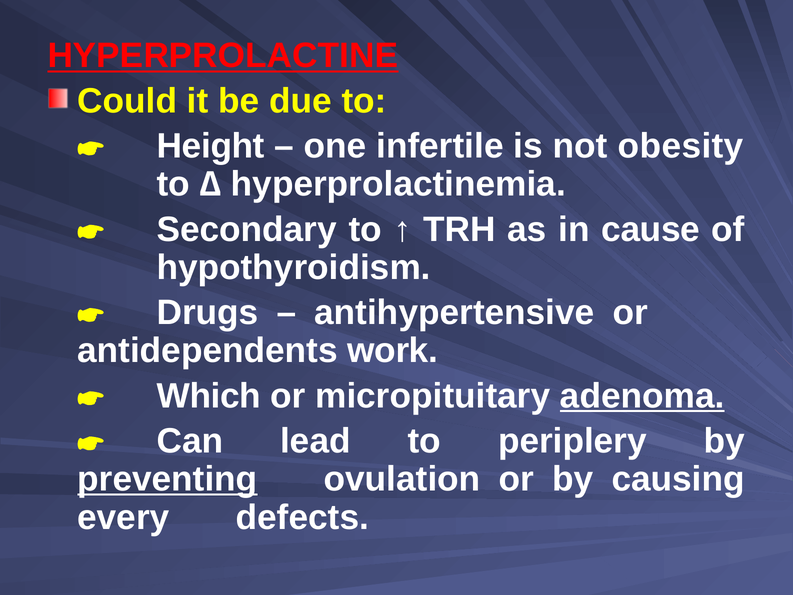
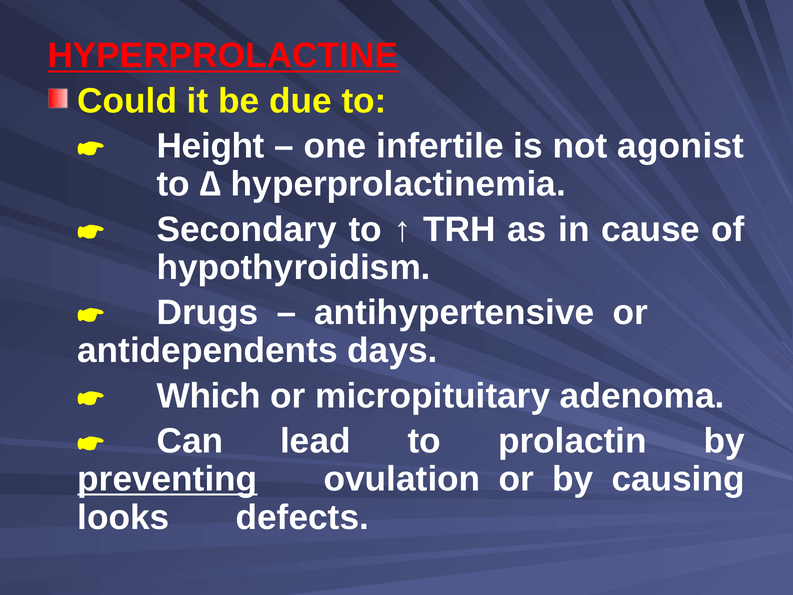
obesity: obesity -> agonist (681, 146)
work: work -> days (392, 351)
adenoma underline: present -> none (642, 396)
periplery: periplery -> prolactin (572, 441)
every: every -> looks (123, 517)
